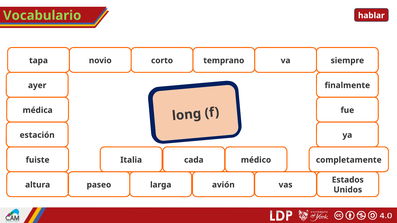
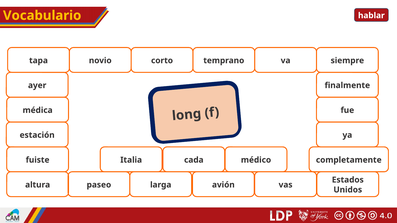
Vocabulario colour: light green -> yellow (42, 16)
